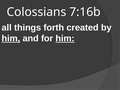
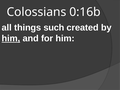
7:16b: 7:16b -> 0:16b (85, 12)
forth: forth -> such (54, 28)
him underline: present -> none (65, 38)
